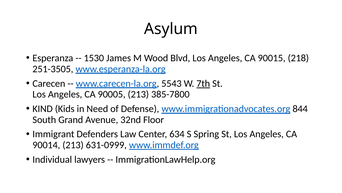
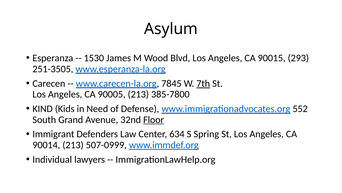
218: 218 -> 293 (298, 58)
5543: 5543 -> 7845 (171, 83)
844: 844 -> 552 (300, 109)
Floor underline: none -> present (154, 119)
631-0999: 631-0999 -> 507-0999 (106, 145)
